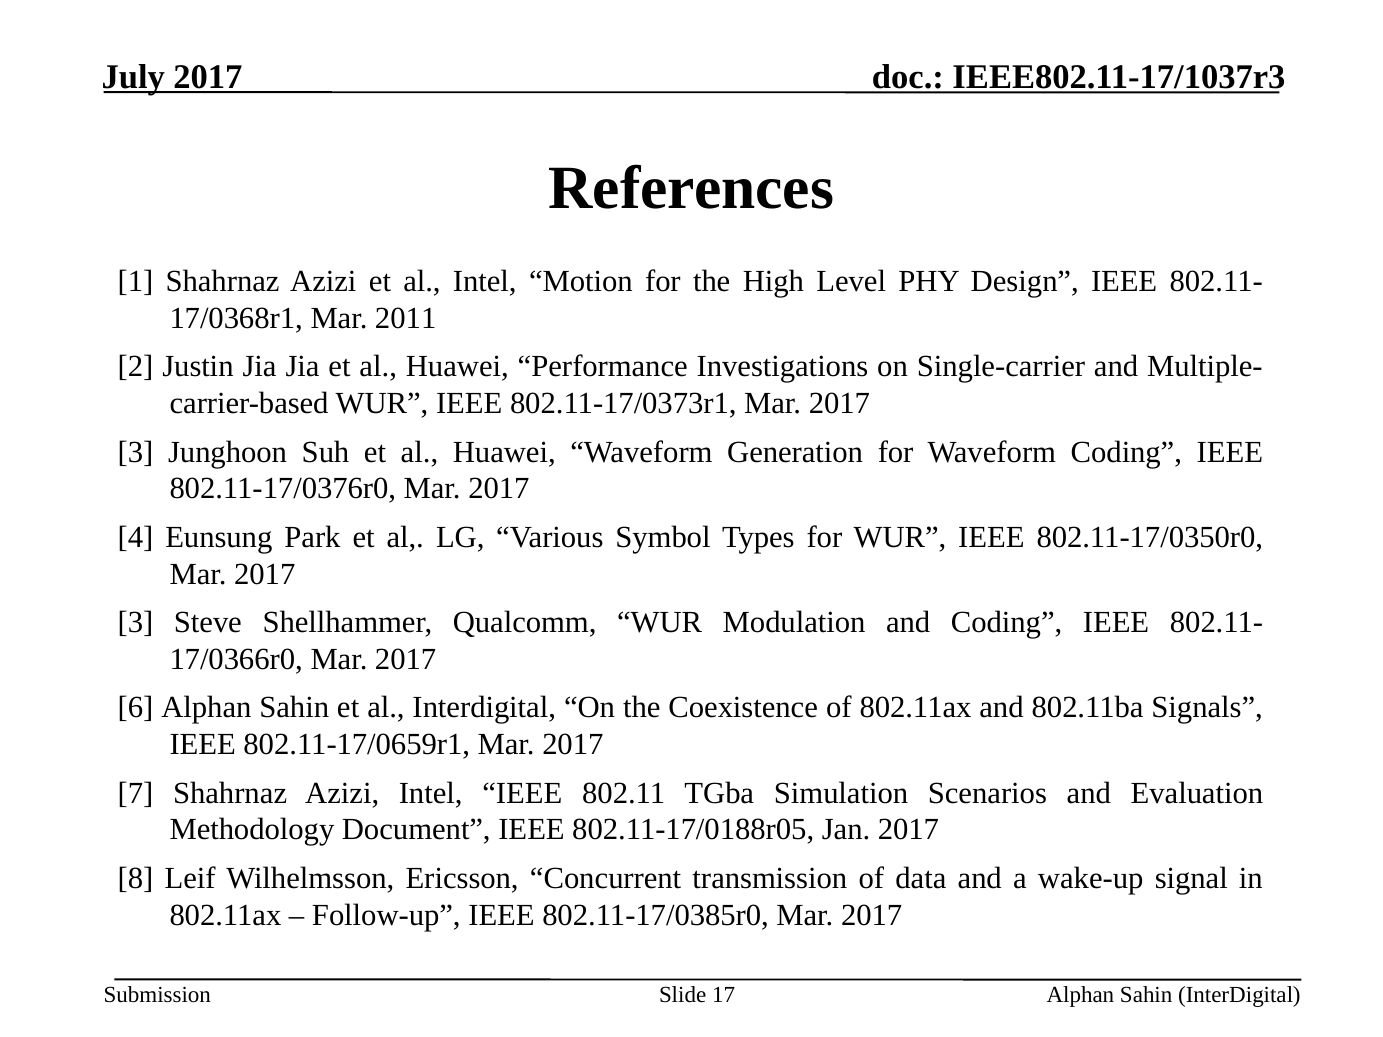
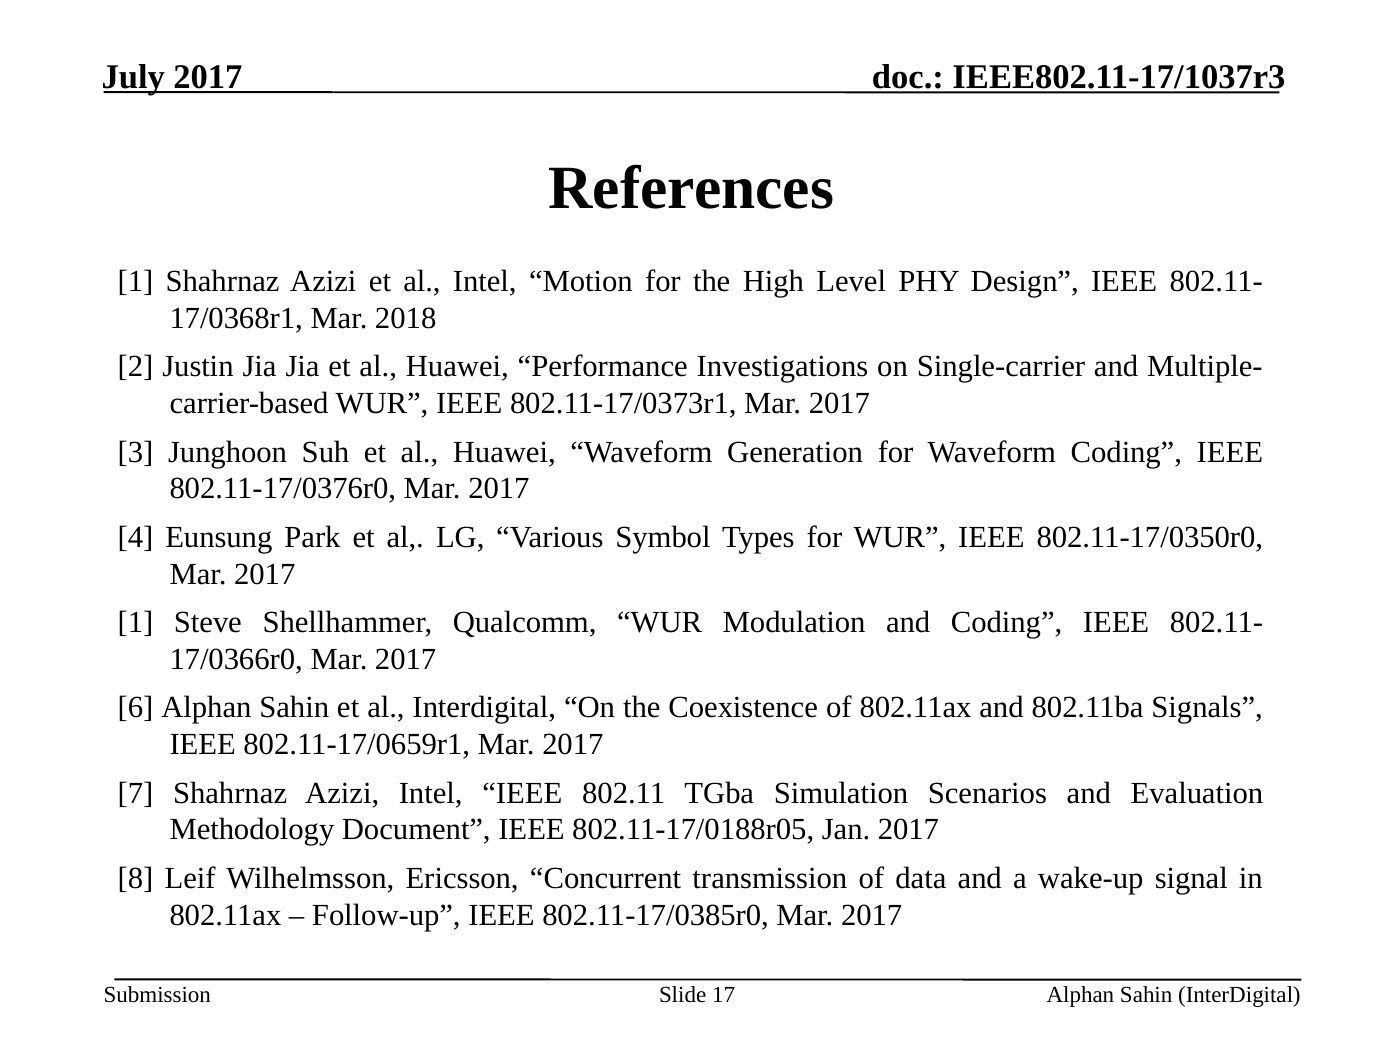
2011: 2011 -> 2018 (406, 318)
3: 3 -> 1 (135, 623)
